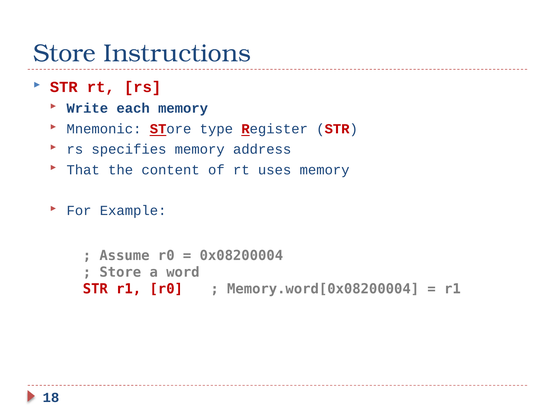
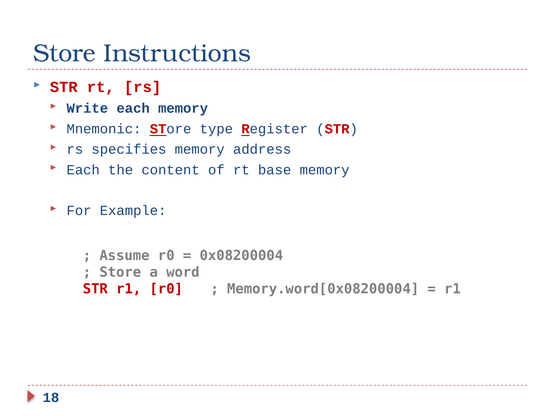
That: That -> Each (83, 170)
uses: uses -> base (275, 170)
